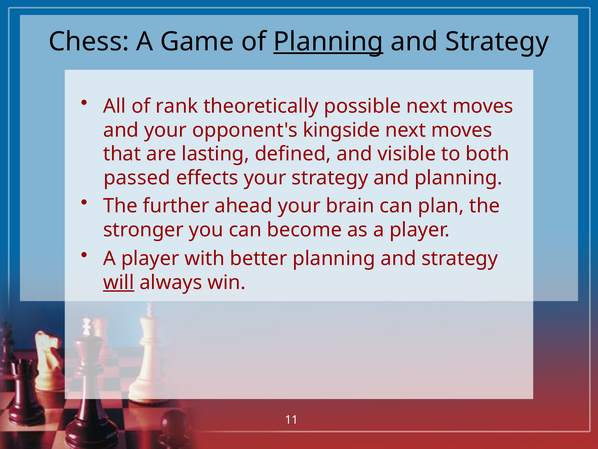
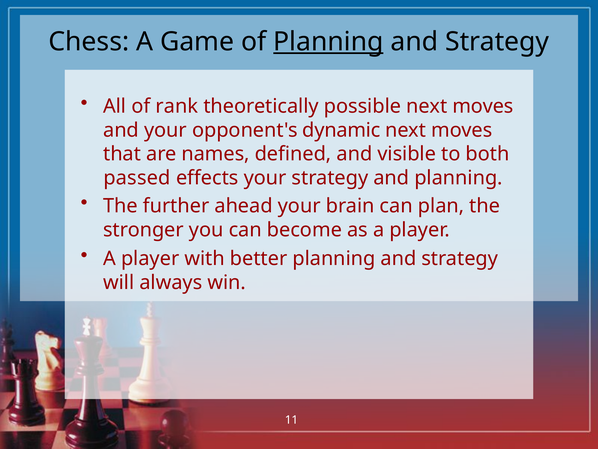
kingside: kingside -> dynamic (341, 130)
lasting: lasting -> names (216, 154)
will underline: present -> none (119, 282)
